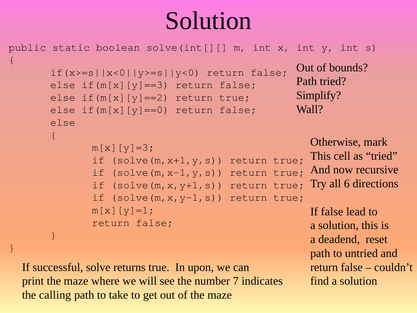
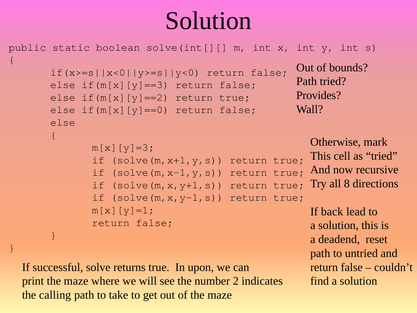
Simplify: Simplify -> Provides (319, 95)
6: 6 -> 8 (347, 184)
If false: false -> back (332, 211)
7: 7 -> 2 (236, 281)
